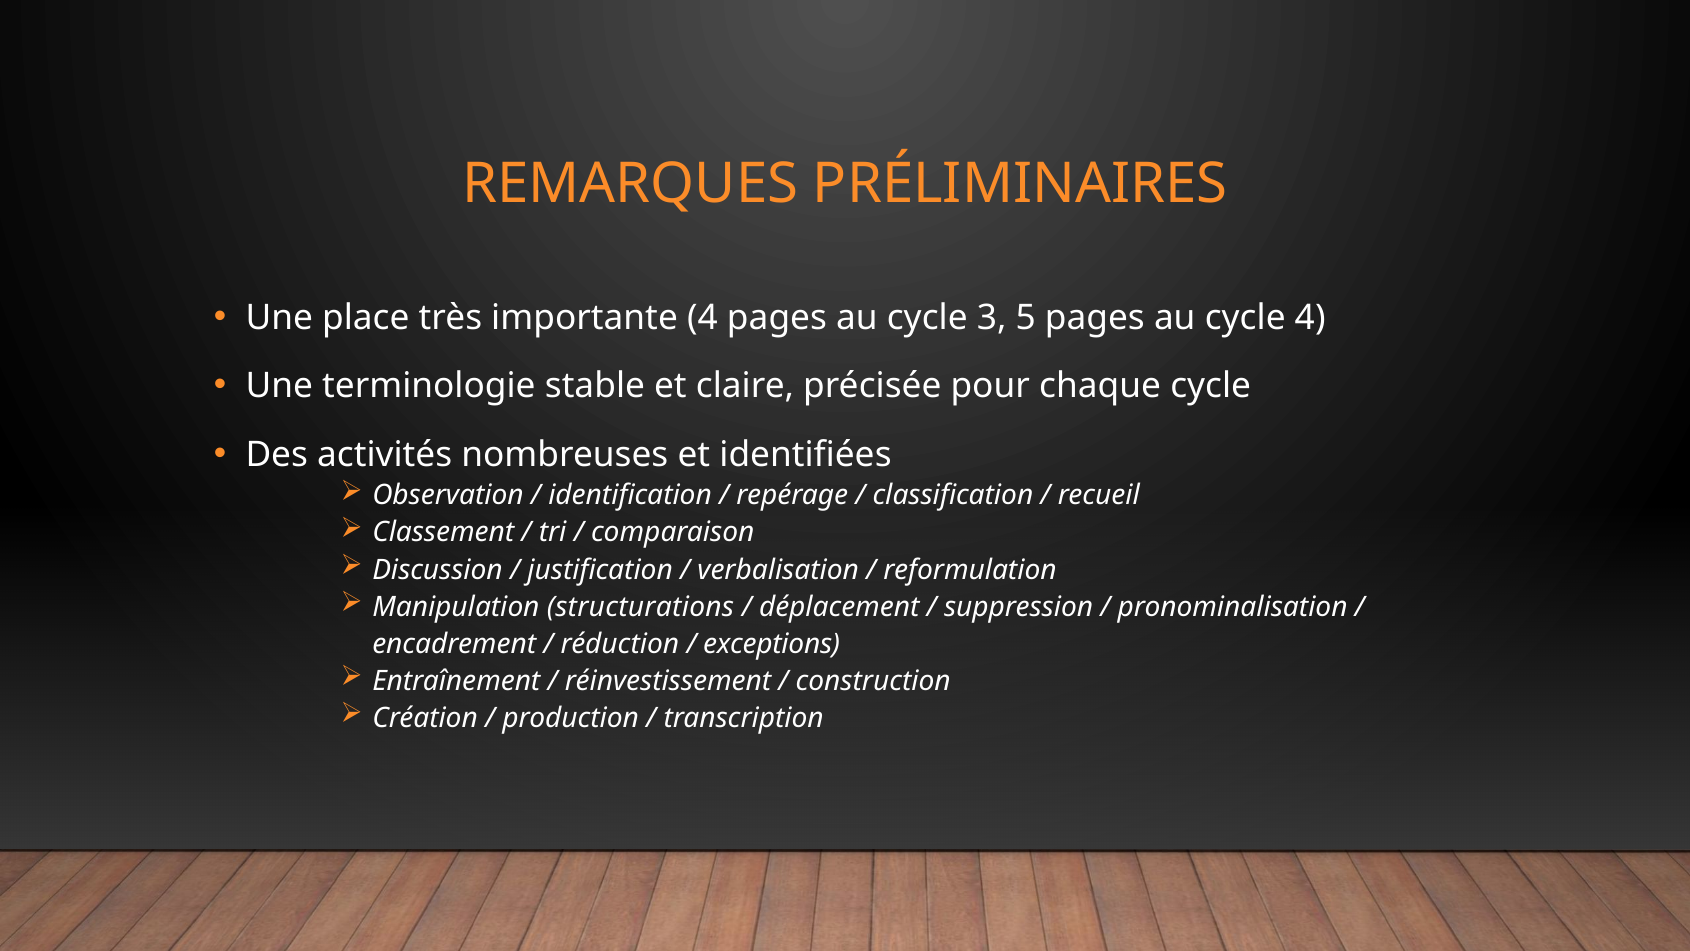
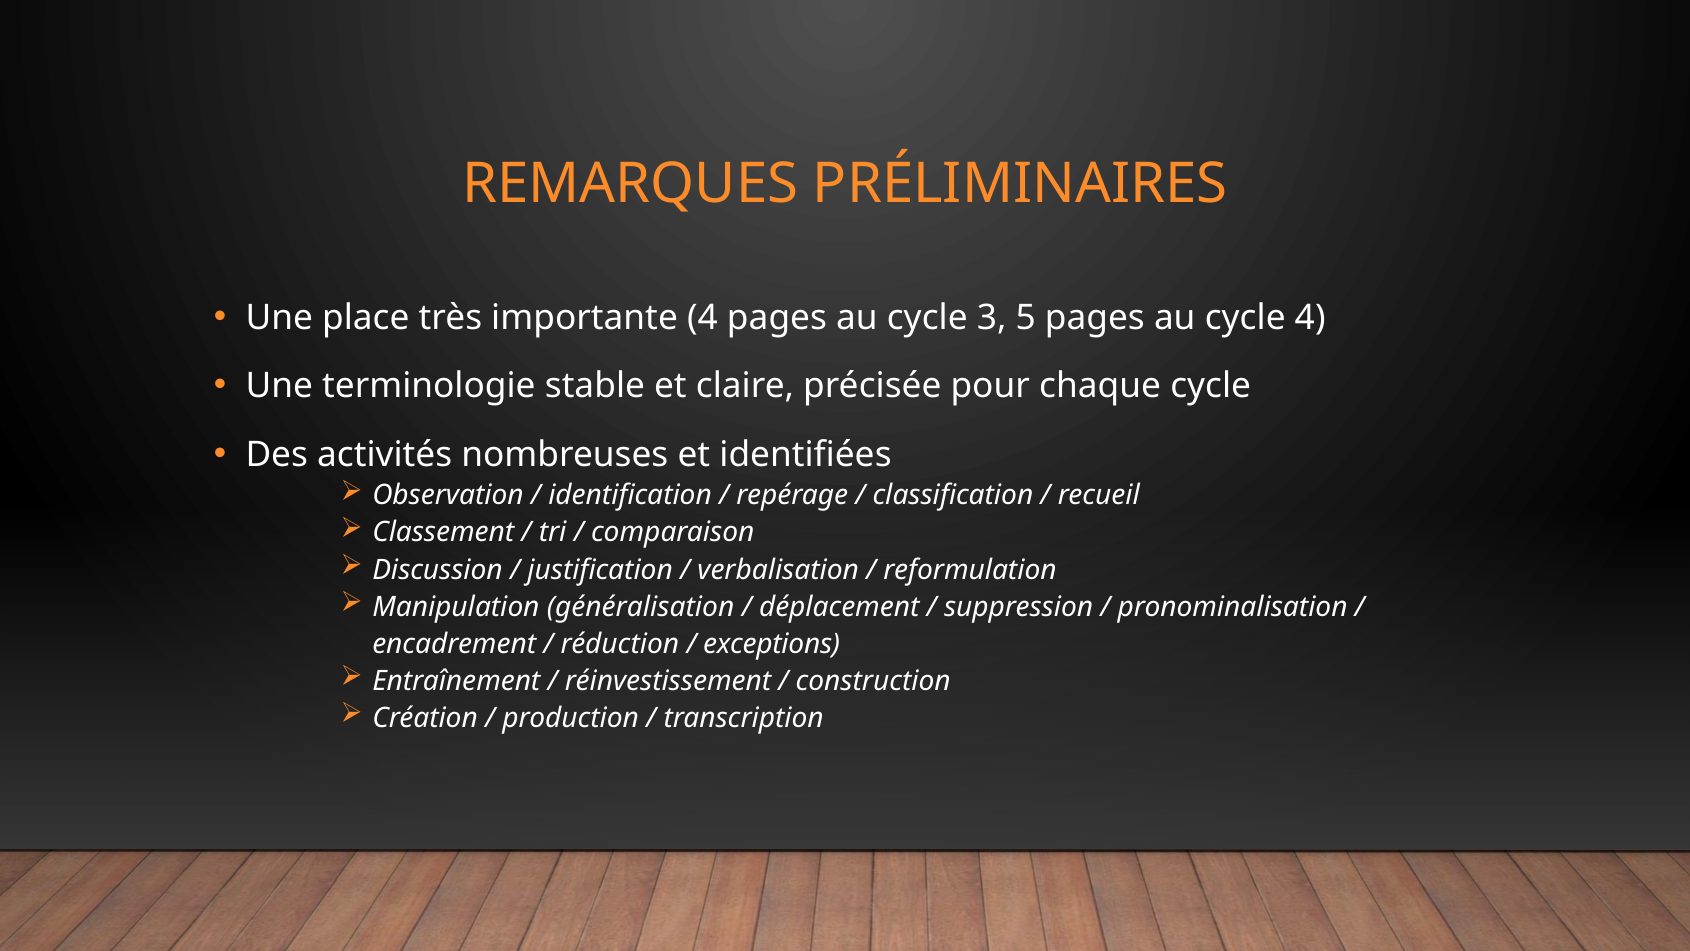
structurations: structurations -> généralisation (641, 607)
